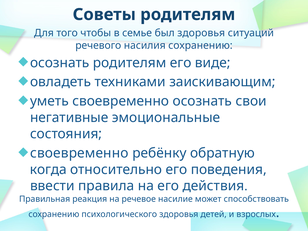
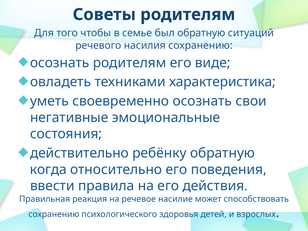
был здоровья: здоровья -> обратную (201, 33)
заискивающим: заискивающим -> характеристика (222, 82)
своевременно: своевременно -> действительно (79, 153)
